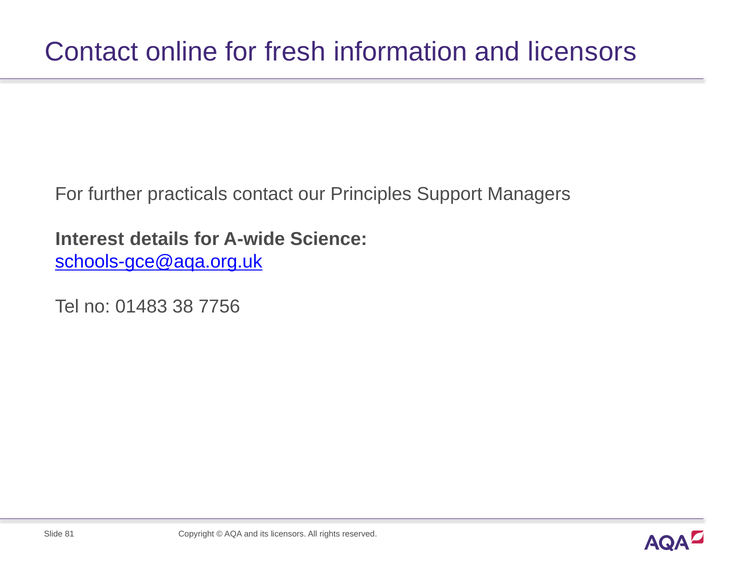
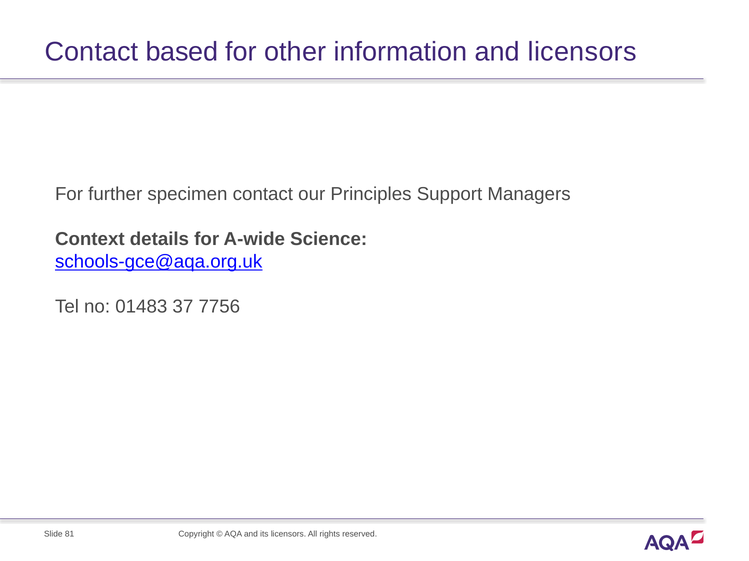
online: online -> based (182, 52)
fresh: fresh -> other (295, 52)
practicals: practicals -> specimen (187, 195)
Interest: Interest -> Context (90, 240)
38: 38 -> 37 (183, 307)
